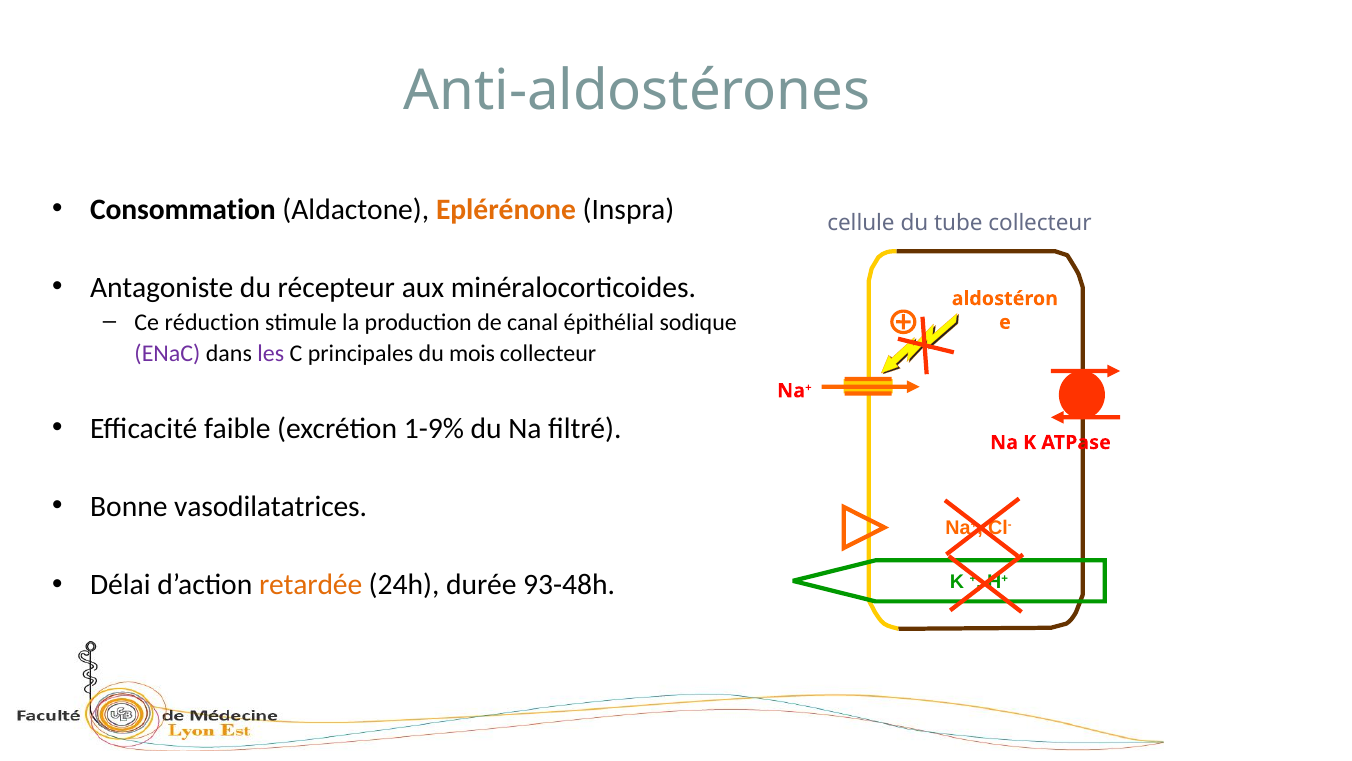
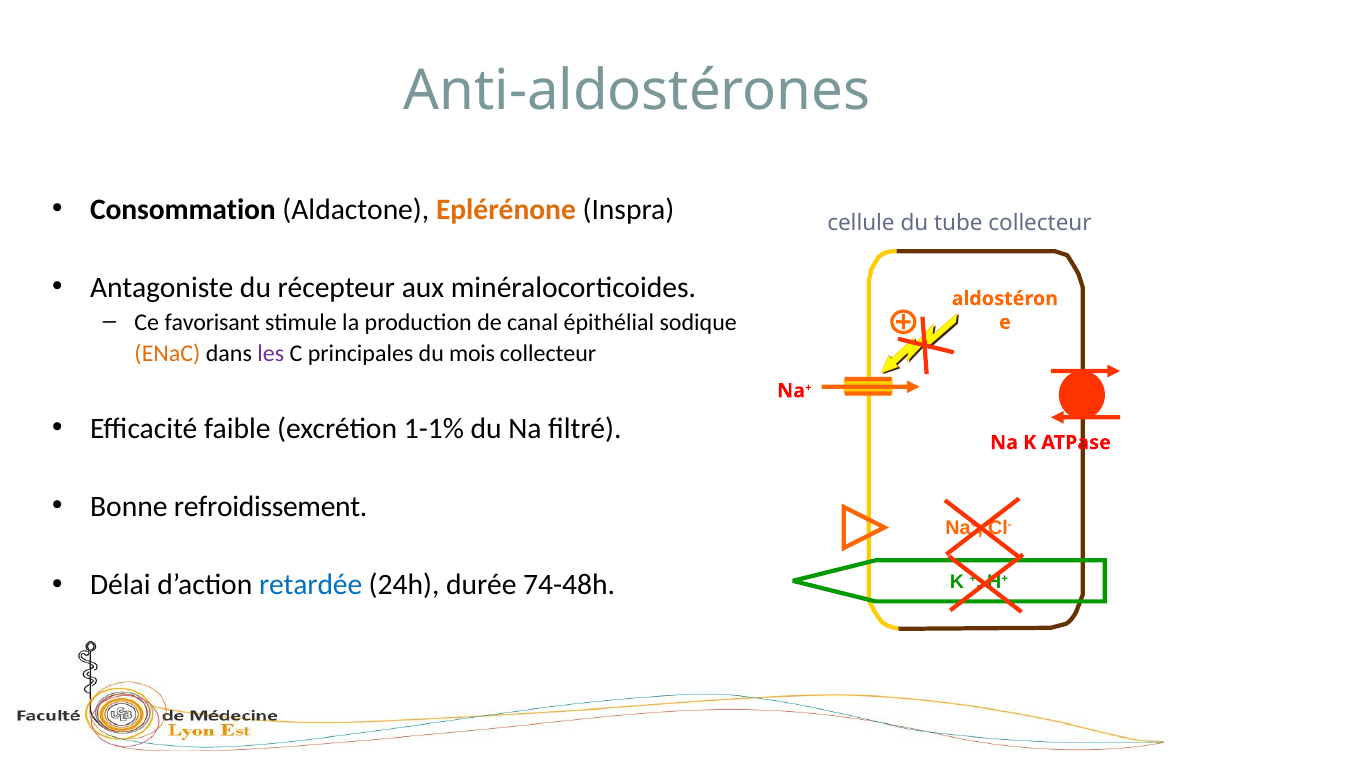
réduction: réduction -> favorisant (212, 322)
ENaC colour: purple -> orange (167, 353)
1-9%: 1-9% -> 1-1% (434, 429)
vasodilatatrices: vasodilatatrices -> refroidissement (271, 507)
retardée colour: orange -> blue (311, 585)
93-48h: 93-48h -> 74-48h (569, 585)
